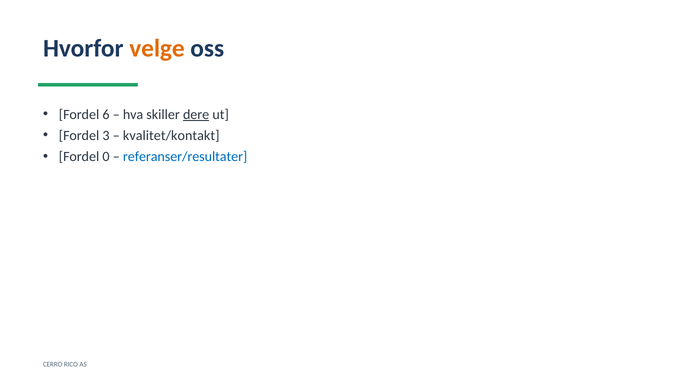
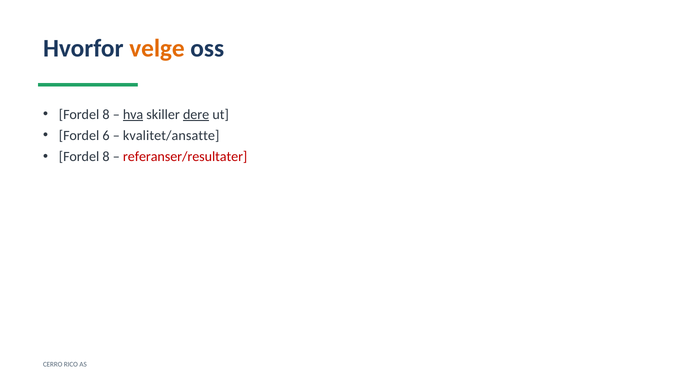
6: 6 -> 8 (106, 114)
hva underline: none -> present (133, 114)
3: 3 -> 6 (106, 136)
kvalitet/kontakt: kvalitet/kontakt -> kvalitet/ansatte (171, 136)
0: 0 -> 8 (106, 157)
referanser/resultater colour: blue -> red (185, 157)
